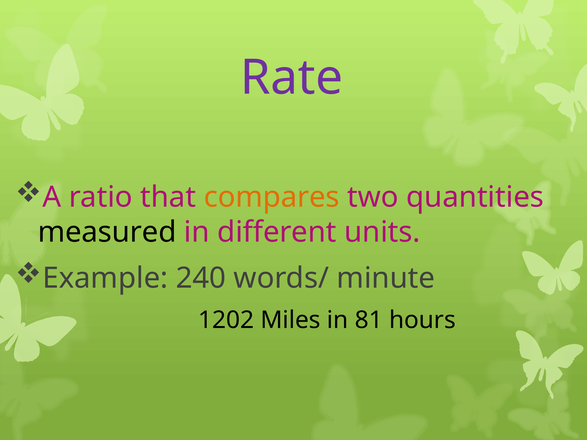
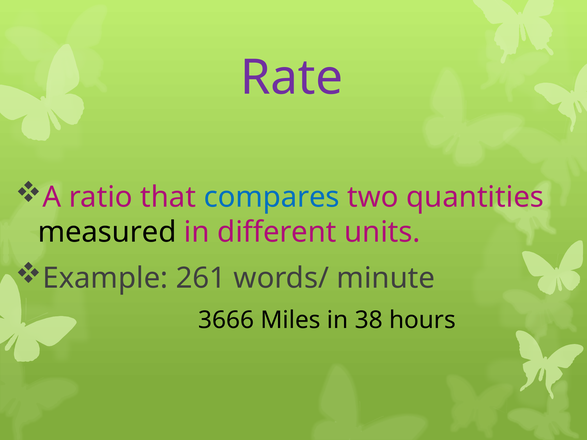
compares colour: orange -> blue (272, 197)
240: 240 -> 261 (201, 278)
1202: 1202 -> 3666 (226, 320)
81: 81 -> 38 (369, 320)
